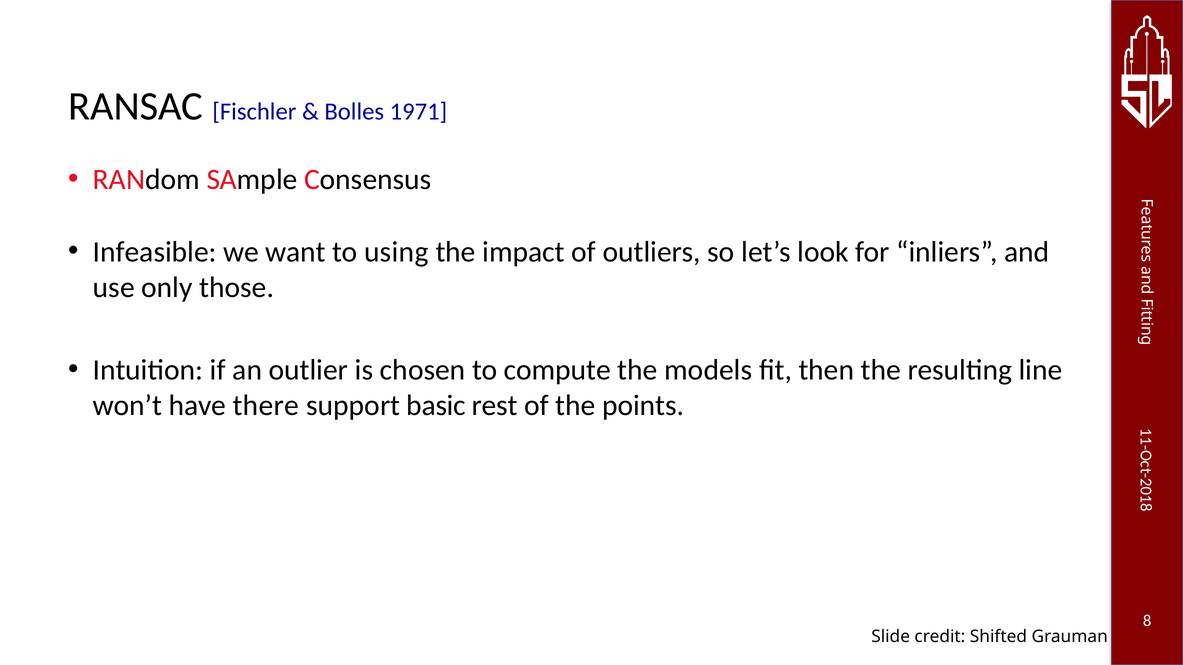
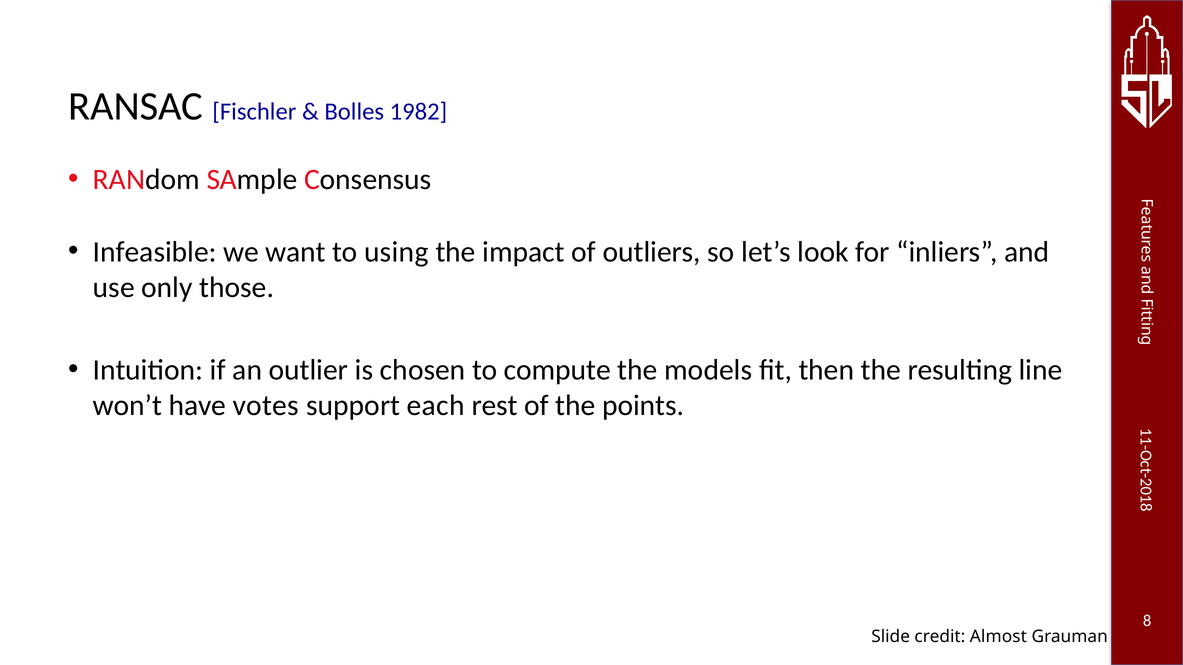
1971: 1971 -> 1982 (418, 112)
there: there -> votes (266, 406)
basic: basic -> each (436, 406)
Shifted: Shifted -> Almost (998, 637)
